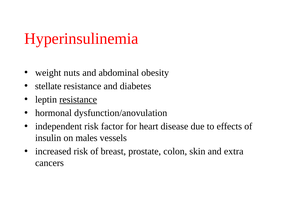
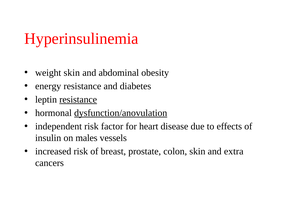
weight nuts: nuts -> skin (72, 72)
stellate: stellate -> energy (48, 86)
dysfunction/anovulation underline: none -> present (121, 113)
